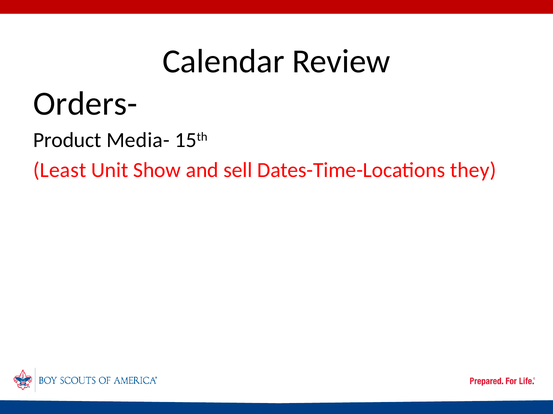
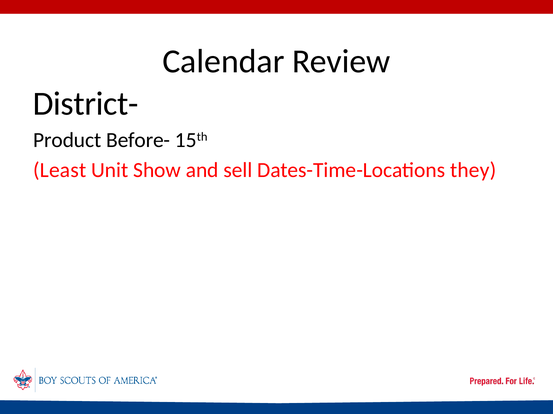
Orders-: Orders- -> District- (86, 104)
Media-: Media- -> Before- (138, 140)
